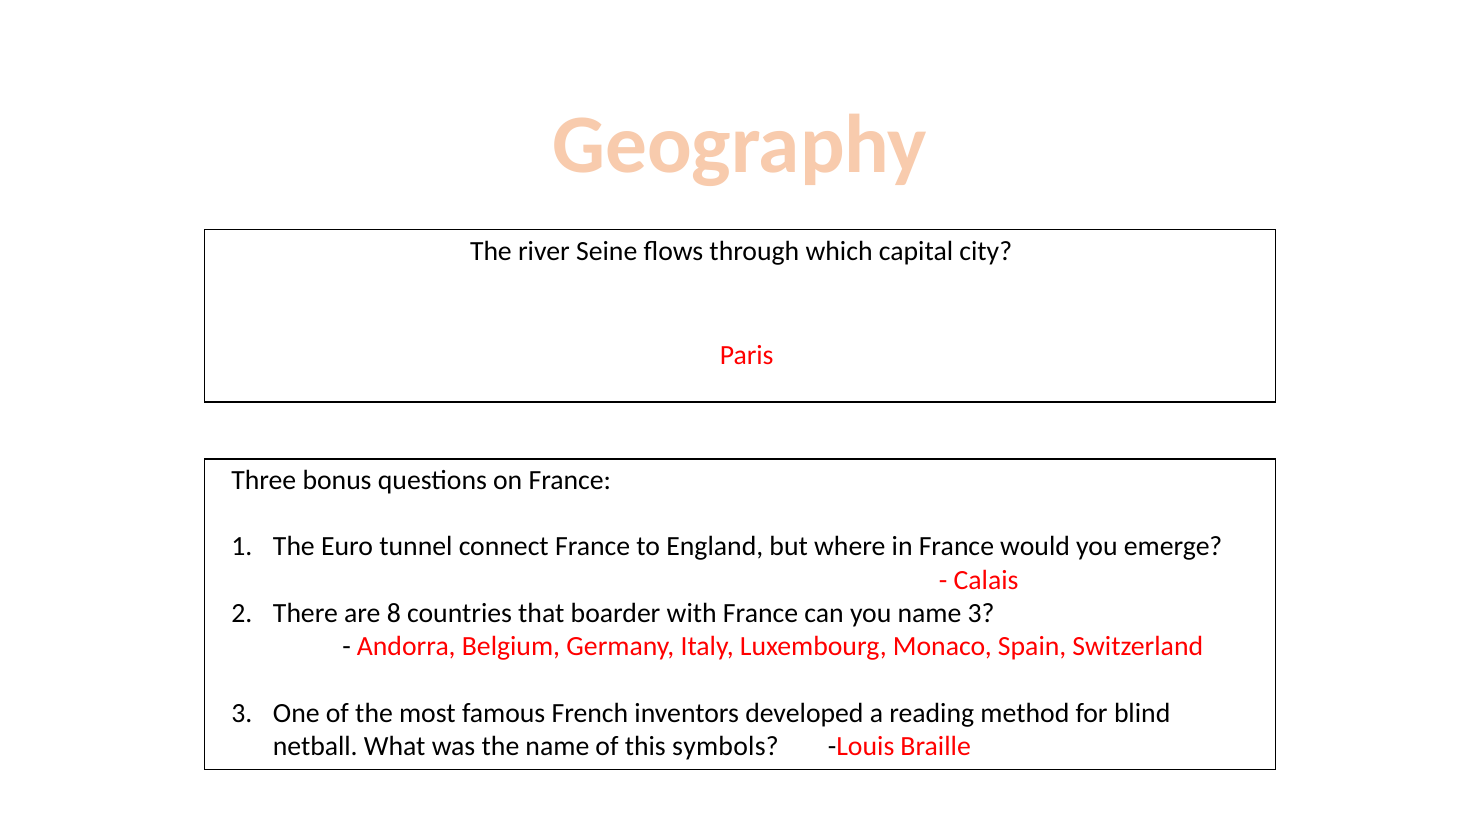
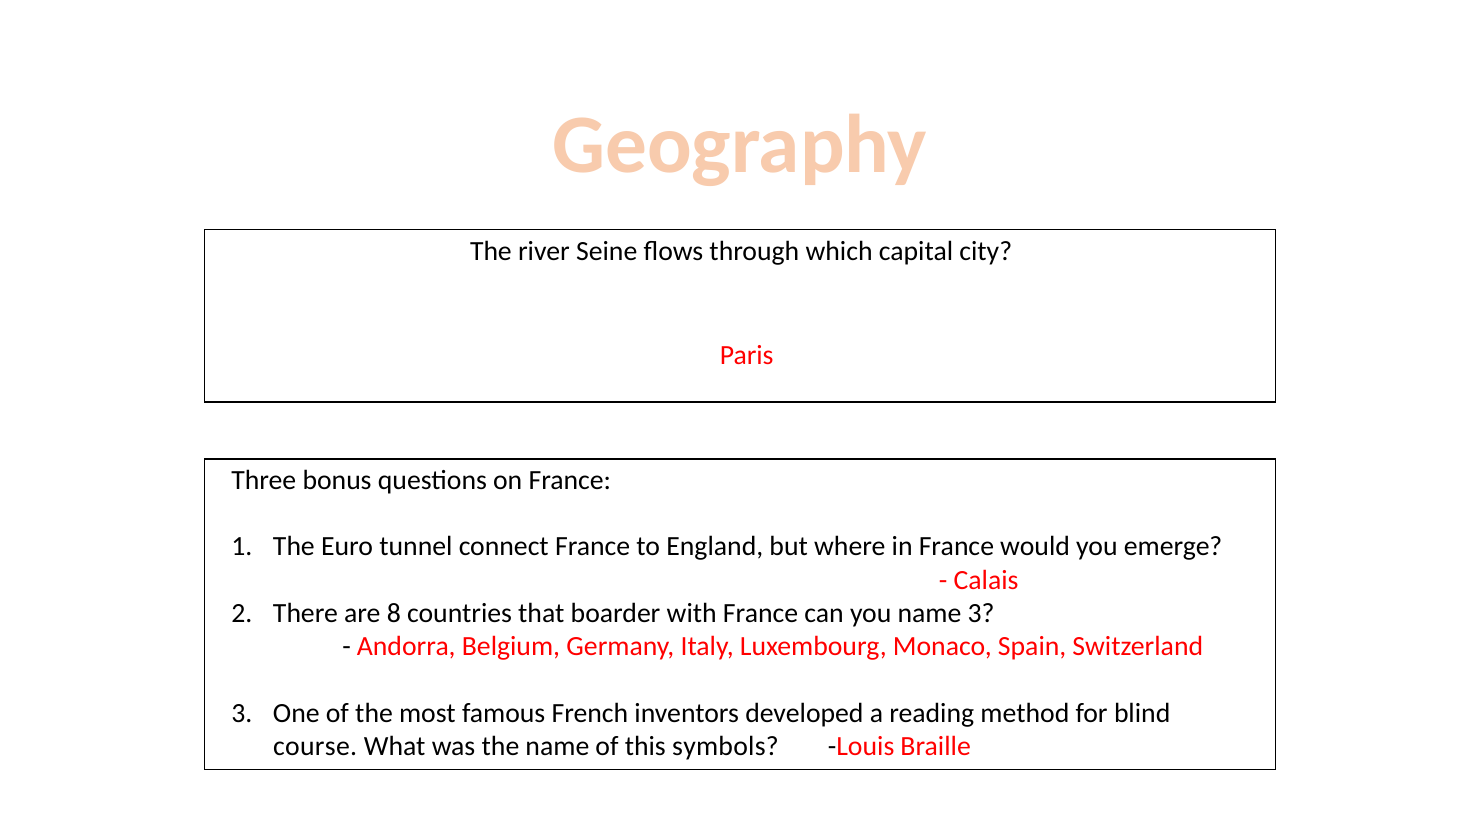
netball: netball -> course (315, 747)
